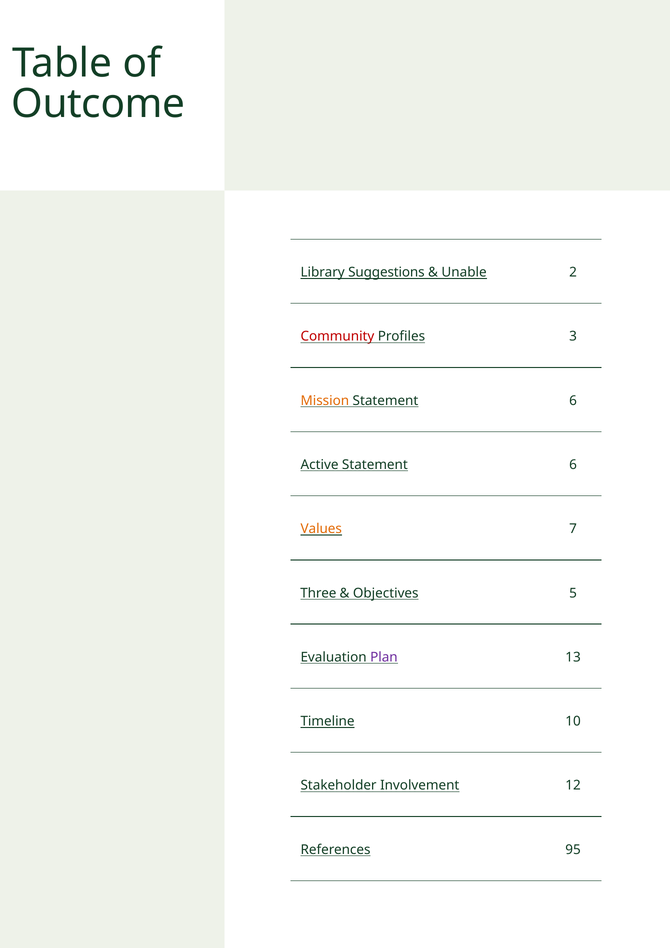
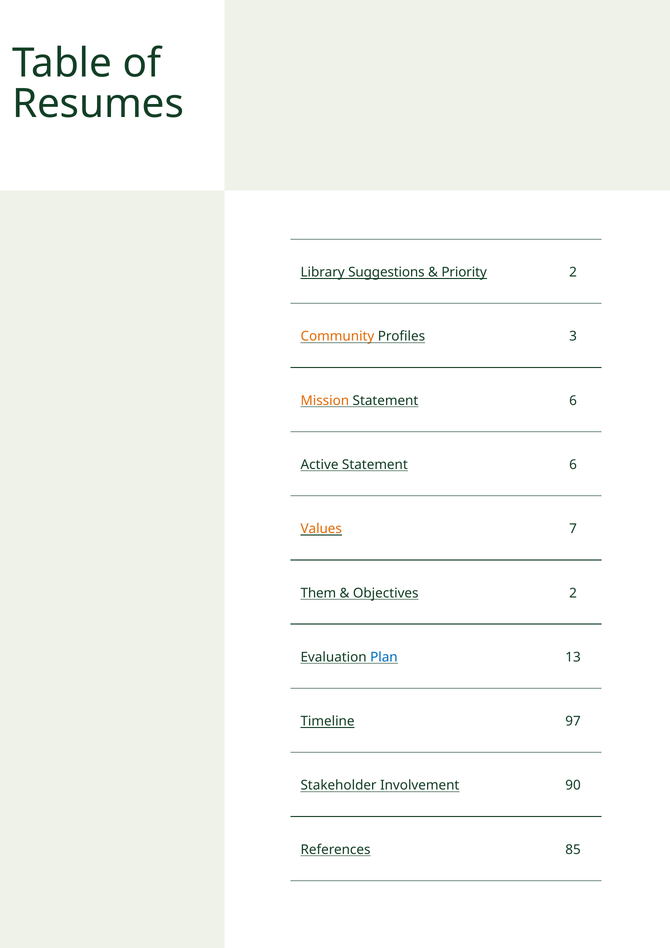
Outcome: Outcome -> Resumes (98, 104)
Unable: Unable -> Priority (464, 272)
Community colour: red -> orange (337, 337)
Three: Three -> Them (318, 593)
Objectives 5: 5 -> 2 (573, 593)
Plan colour: purple -> blue (384, 657)
10: 10 -> 97 (573, 721)
12: 12 -> 90 (573, 786)
95: 95 -> 85 (573, 850)
